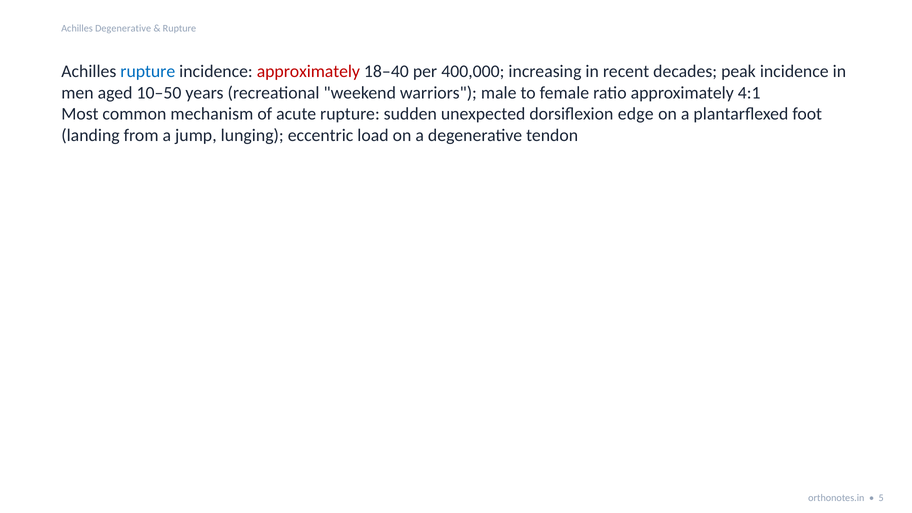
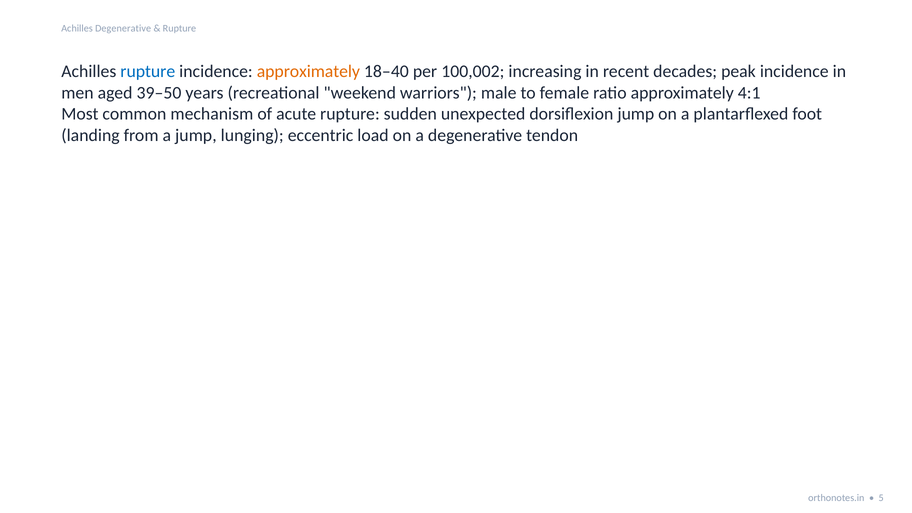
approximately colour: red -> orange (308, 72)
400,000: 400,000 -> 100,002 (473, 72)
10–50: 10–50 -> 39–50 (159, 93)
dorsiflexion edge: edge -> jump (636, 114)
